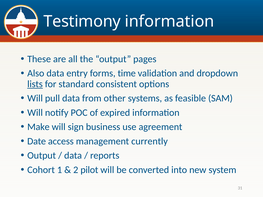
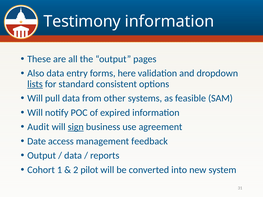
time: time -> here (127, 73)
Make: Make -> Audit (38, 127)
sign underline: none -> present (76, 127)
currently: currently -> feedback (150, 141)
